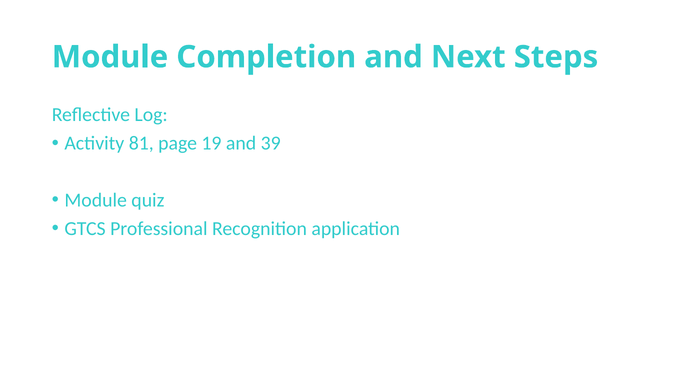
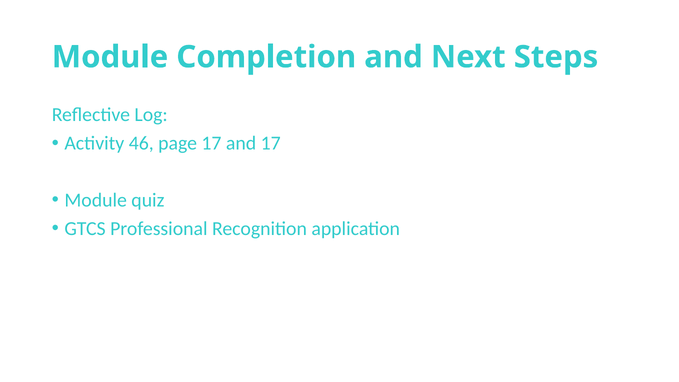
81: 81 -> 46 (141, 143)
page 19: 19 -> 17 (211, 143)
and 39: 39 -> 17 (271, 143)
